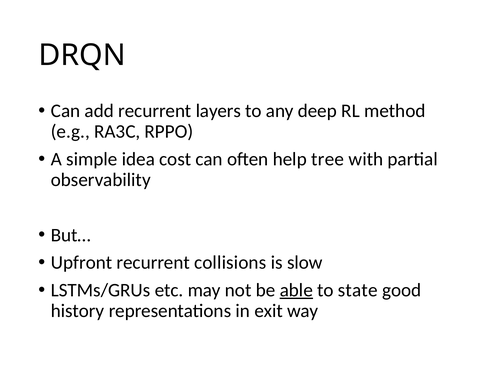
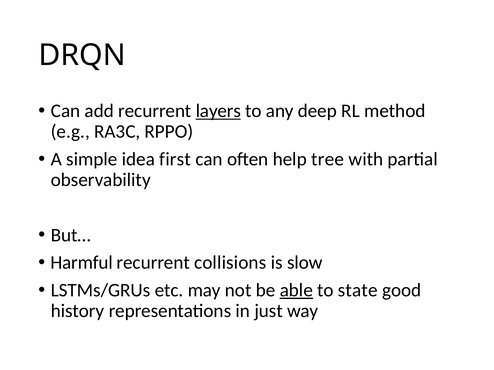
layers underline: none -> present (218, 111)
cost: cost -> first (175, 159)
Upfront: Upfront -> Harmful (82, 263)
exit: exit -> just (269, 311)
